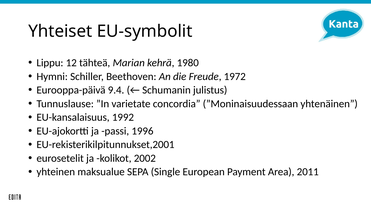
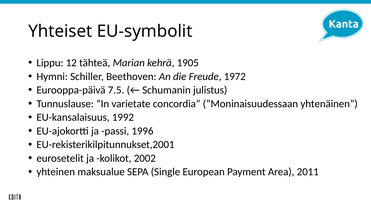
1980: 1980 -> 1905 (188, 63)
9.4: 9.4 -> 7.5 (116, 90)
